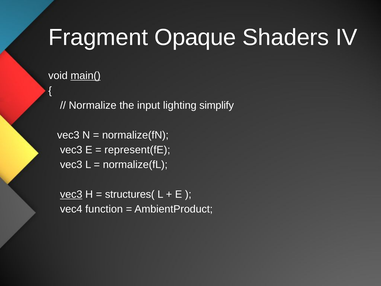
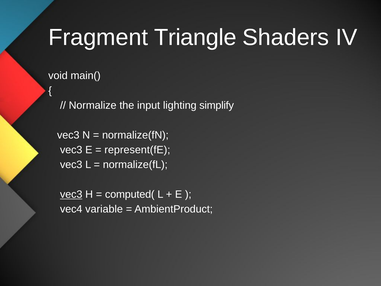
Opaque: Opaque -> Triangle (195, 38)
main( underline: present -> none (86, 76)
structures(: structures( -> computed( (130, 194)
function: function -> variable (104, 209)
